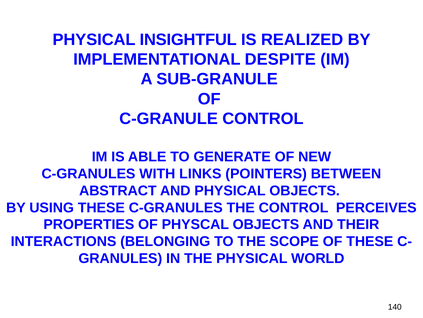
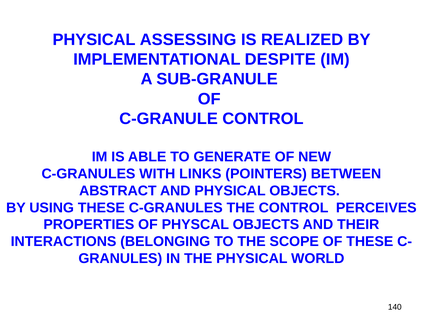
INSIGHTFUL: INSIGHTFUL -> ASSESSING (188, 40)
